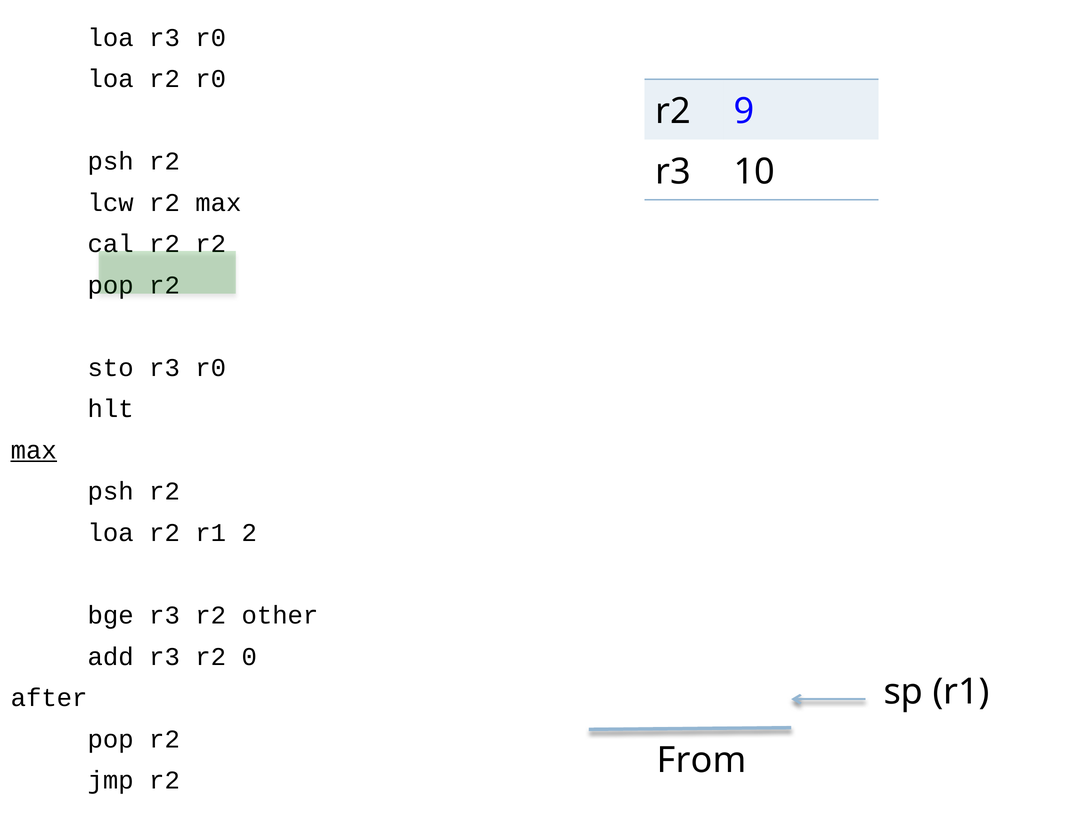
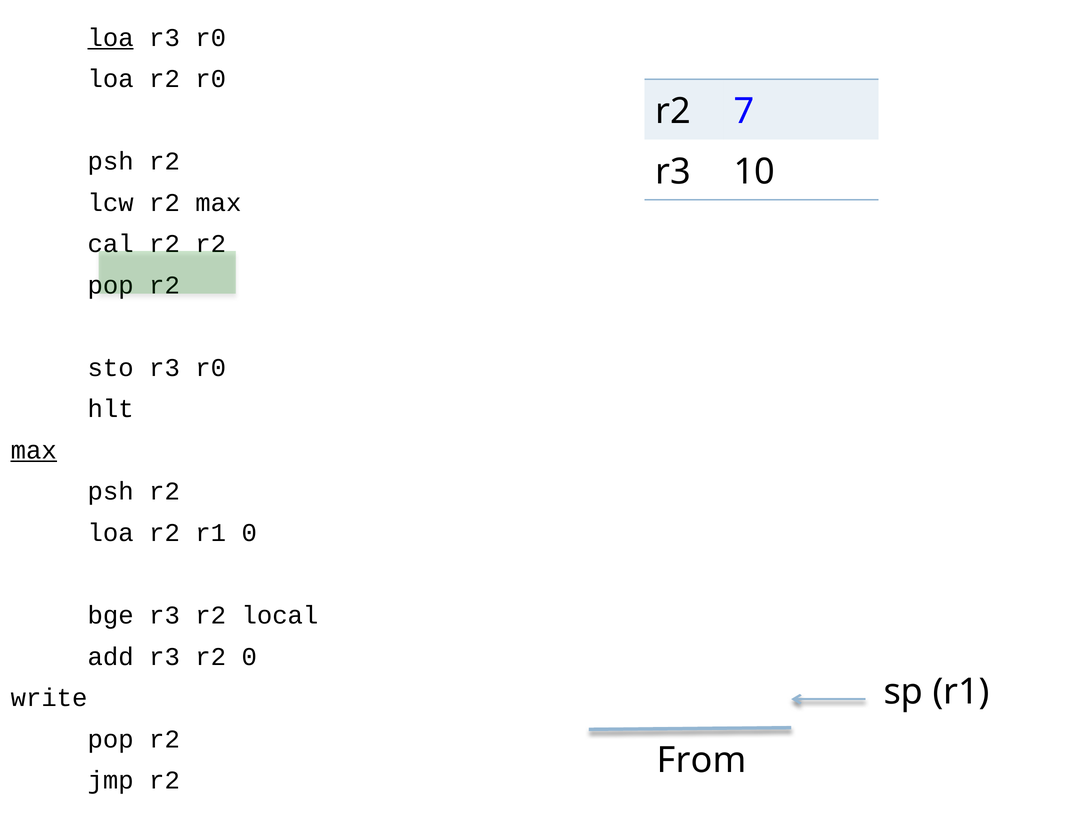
loa underline: none -> present (111, 38)
9: 9 -> 7 (744, 111)
r1 2: 2 -> 0 (249, 533)
other: other -> local (280, 615)
after: after -> write (49, 698)
